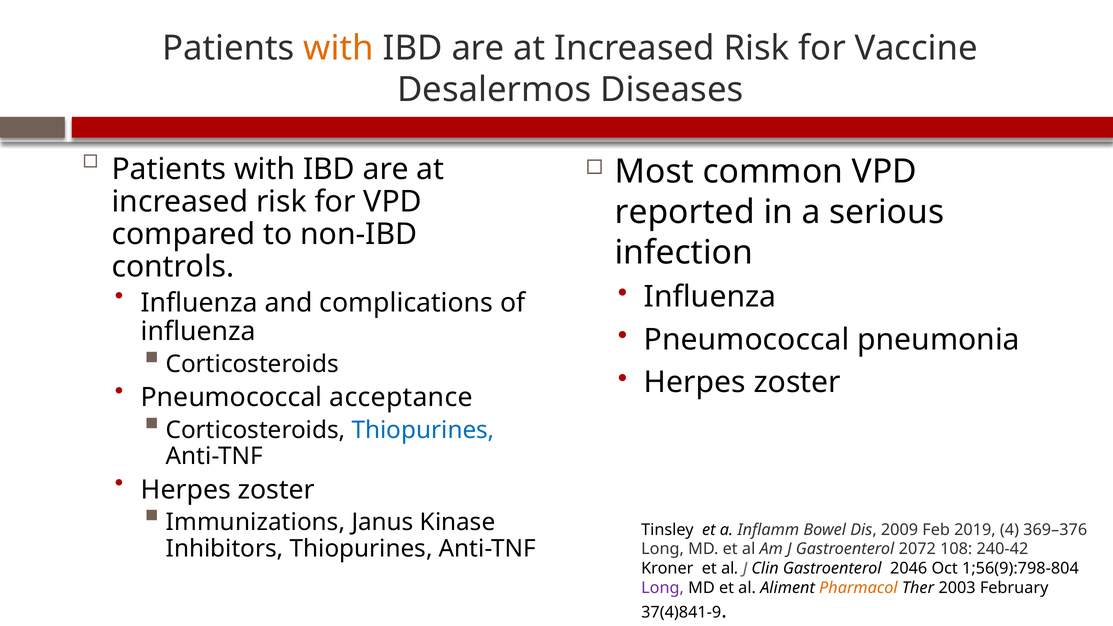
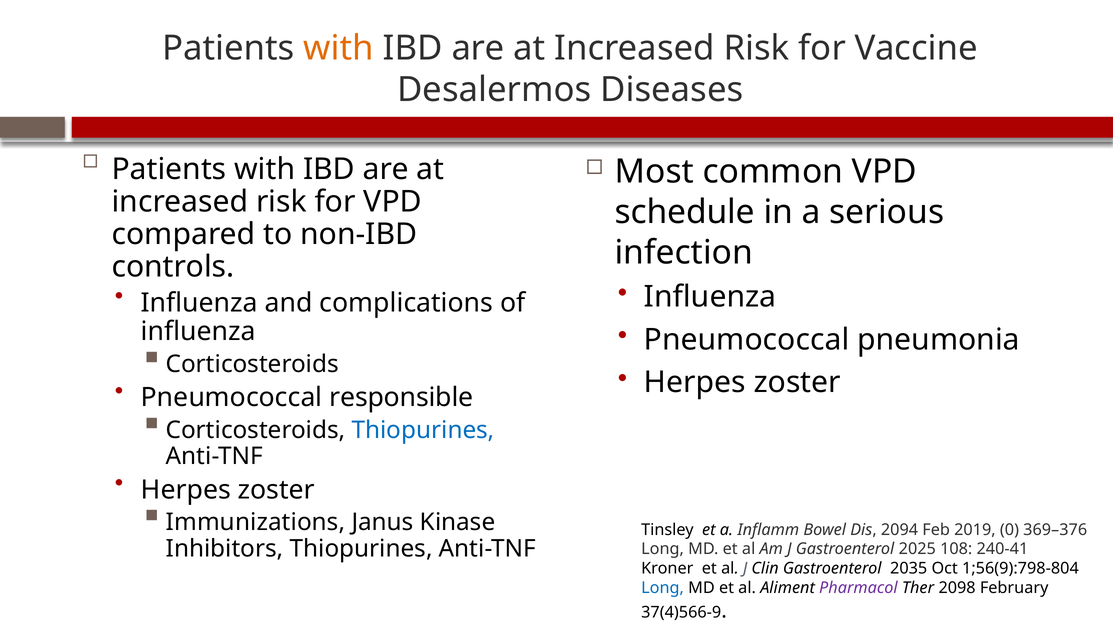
reported: reported -> schedule (685, 212)
acceptance: acceptance -> responsible (401, 398)
2009: 2009 -> 2094 (900, 530)
4: 4 -> 0 (1009, 530)
2072: 2072 -> 2025 (917, 549)
240-42: 240-42 -> 240-41 (1002, 549)
2046: 2046 -> 2035 (909, 569)
Long colour: purple -> blue (663, 588)
Pharmacol colour: orange -> purple (858, 588)
2003: 2003 -> 2098 (957, 588)
37(4)841-9: 37(4)841-9 -> 37(4)566-9 (681, 612)
